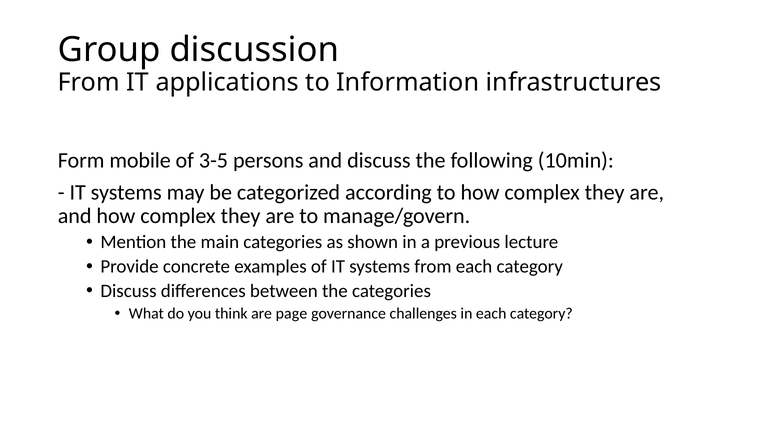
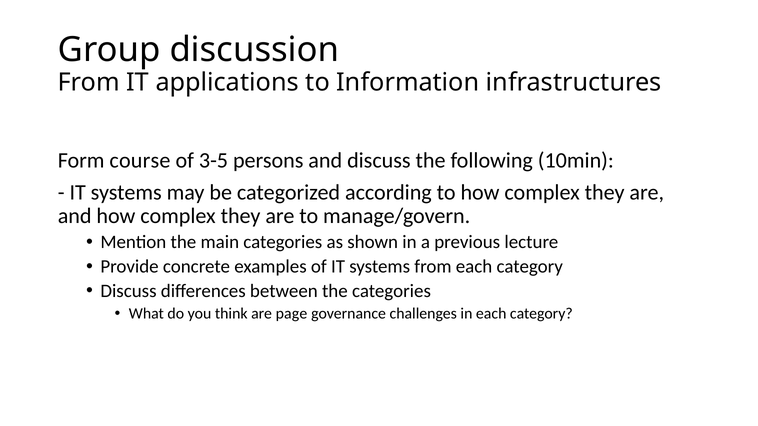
mobile: mobile -> course (140, 161)
